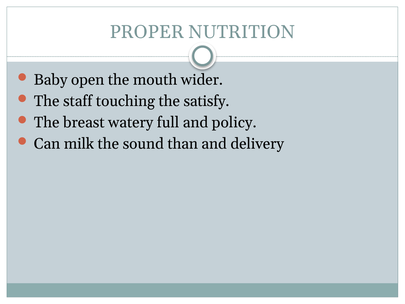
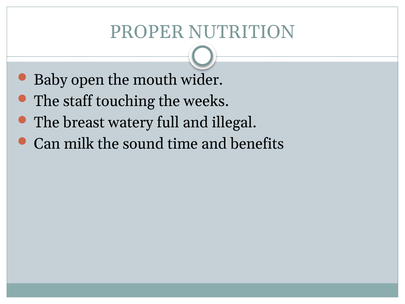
satisfy: satisfy -> weeks (206, 101)
policy: policy -> illegal (234, 122)
than: than -> time (183, 144)
delivery: delivery -> benefits (257, 144)
